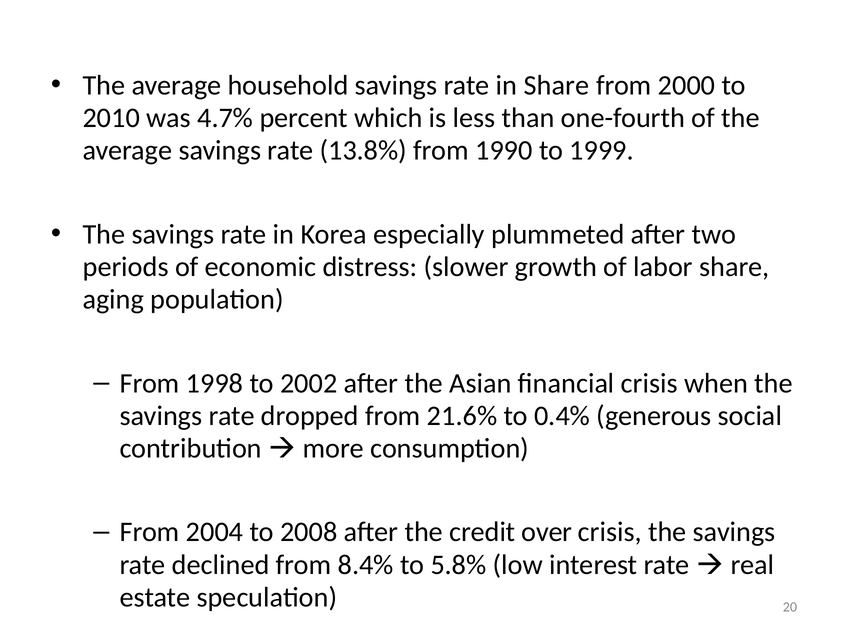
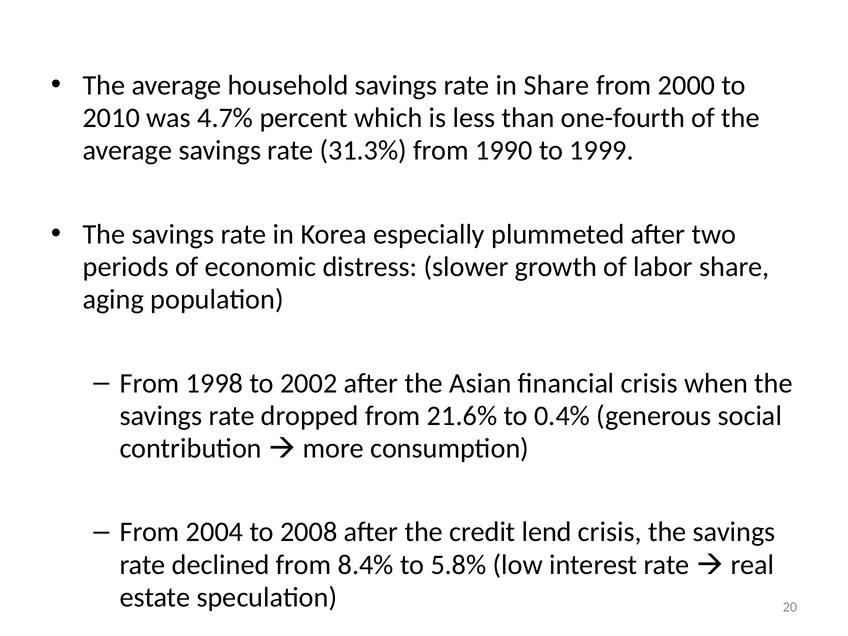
13.8%: 13.8% -> 31.3% (363, 151)
over: over -> lend (547, 532)
